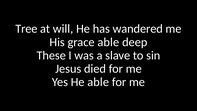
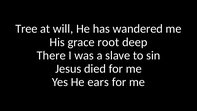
grace able: able -> root (108, 42)
These: These -> There (51, 55)
He able: able -> ears (98, 82)
